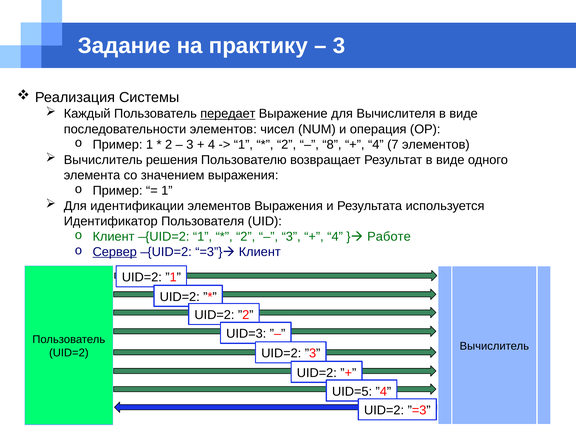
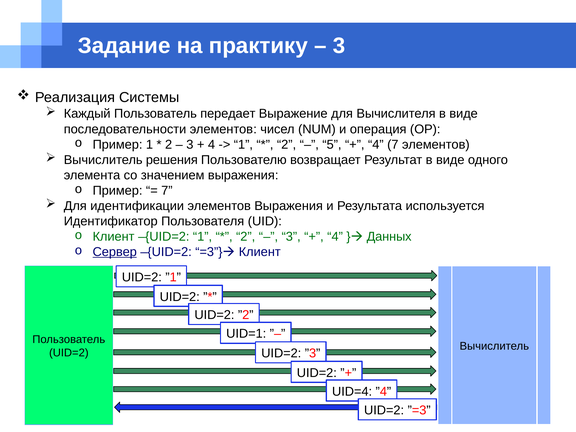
передает underline: present -> none (228, 114)
8: 8 -> 5 (332, 144)
1: 1 -> 7 (167, 191)
Работе: Работе -> Данных (389, 237)
UID=3: UID=3 -> UID=1 (246, 334)
UID=5: UID=5 -> UID=4 (352, 391)
